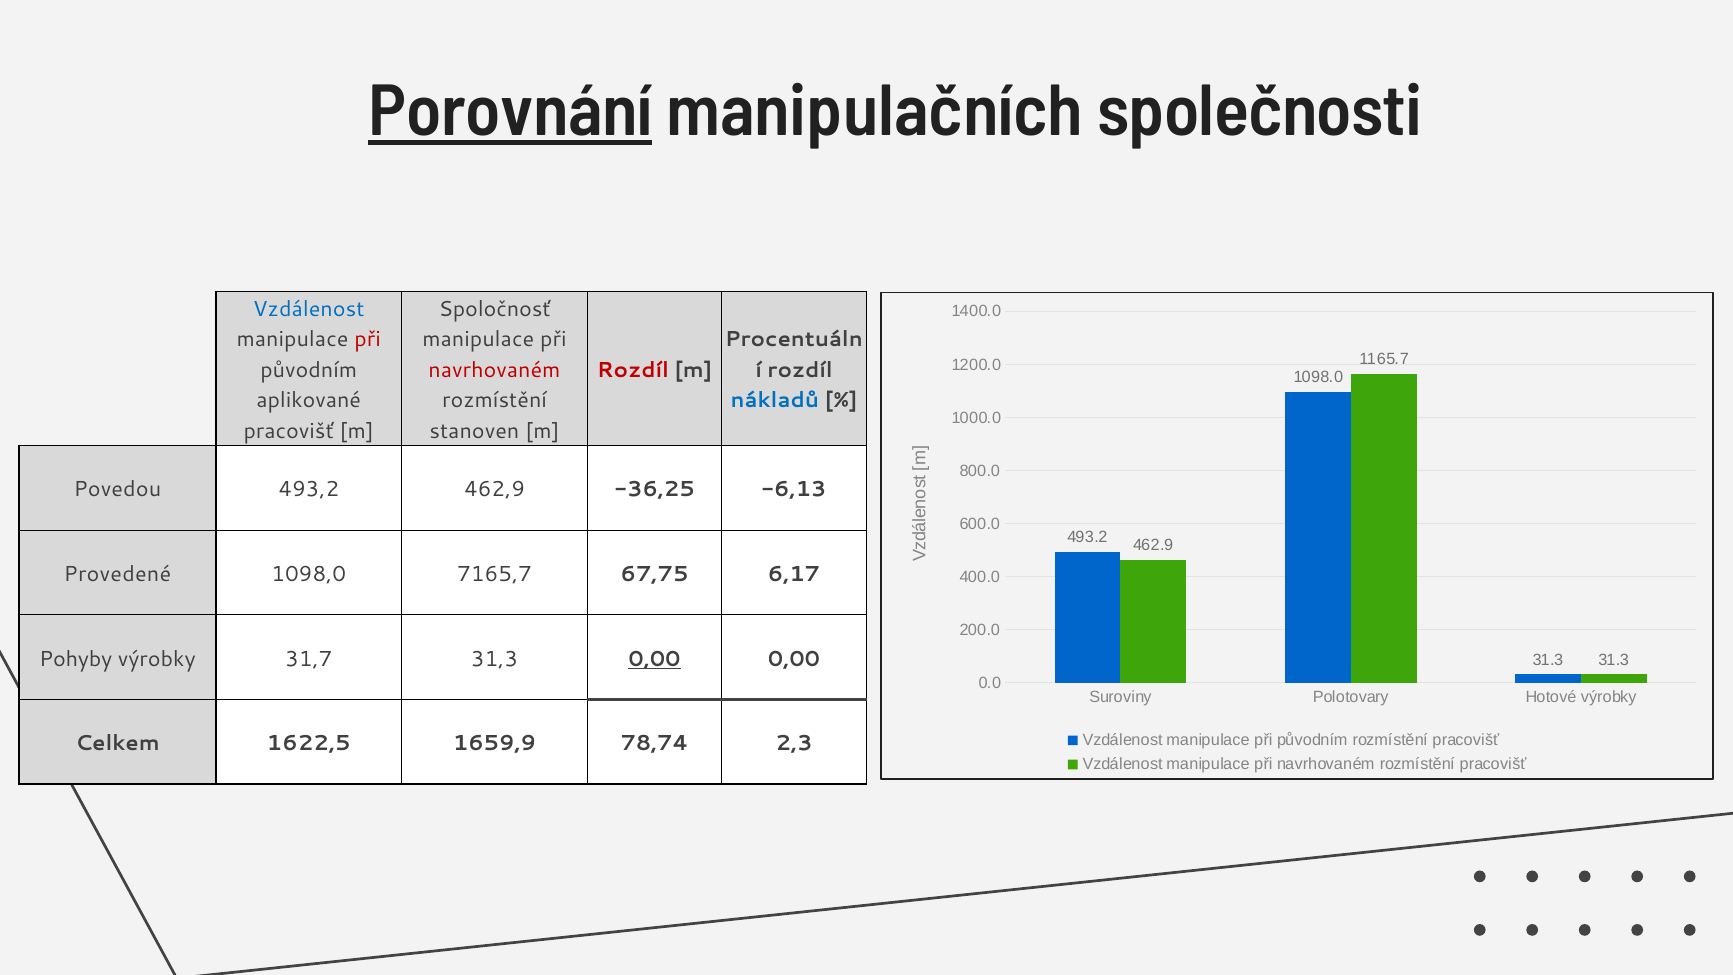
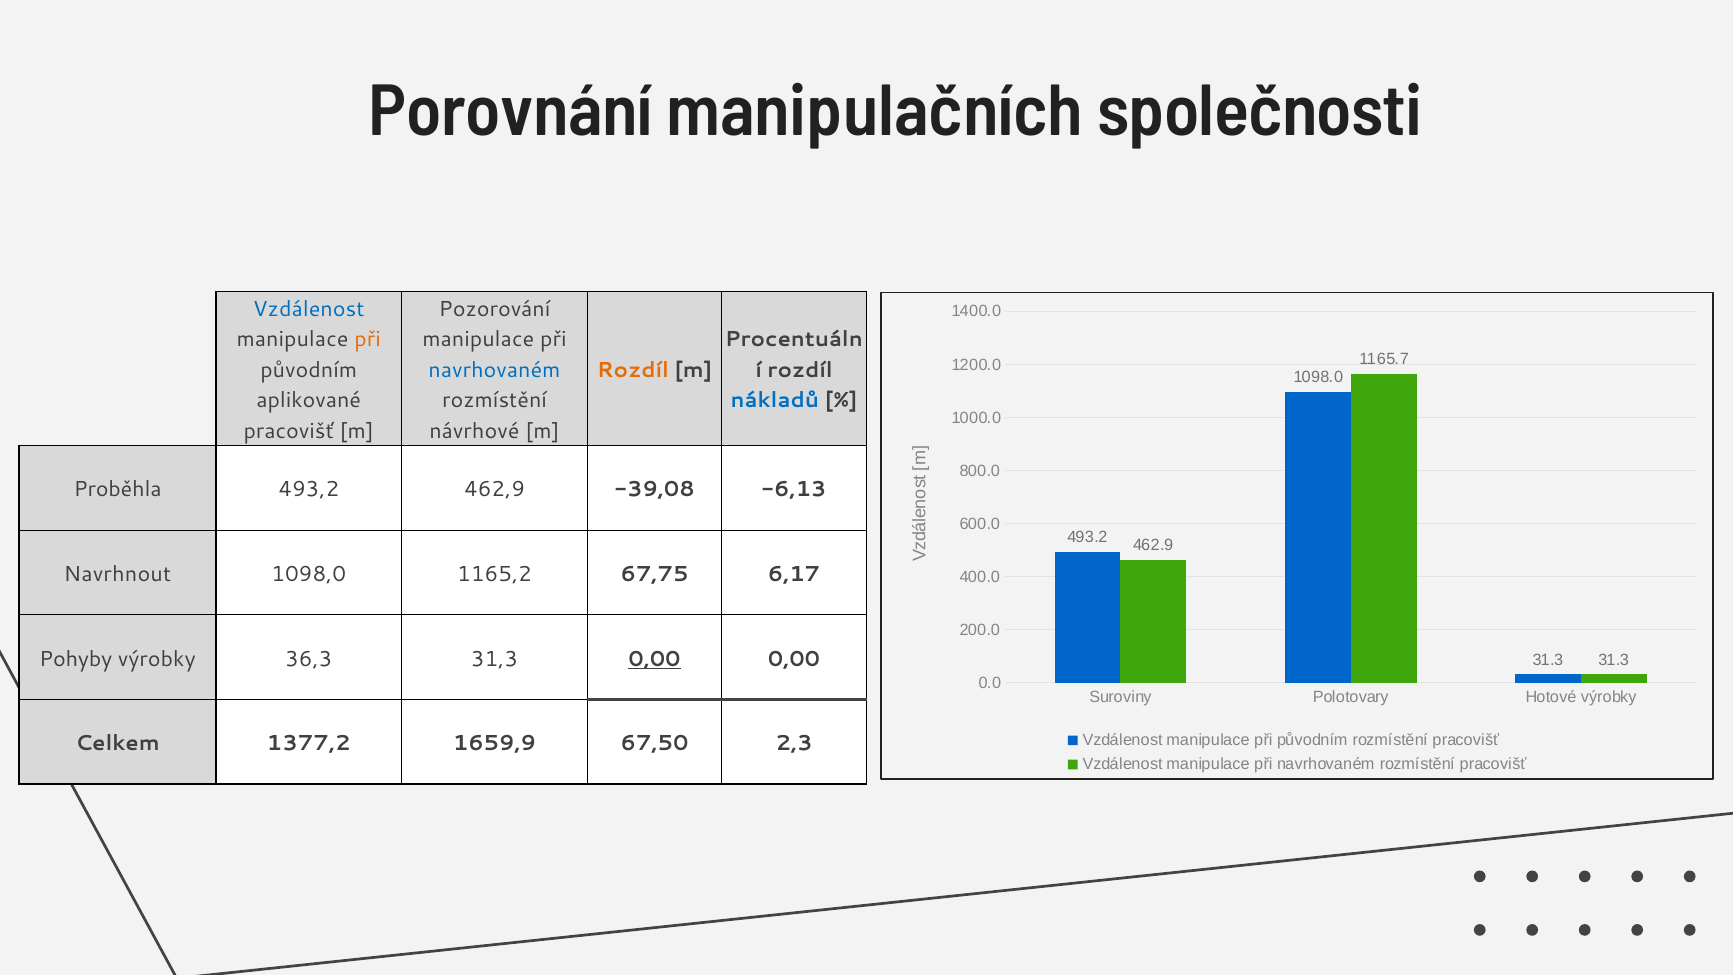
Porovnání underline: present -> none (510, 111)
Spoločnosť: Spoločnosť -> Pozorování (495, 309)
při colour: red -> orange (368, 340)
navrhovaném colour: red -> blue (494, 370)
Rozdíl colour: red -> orange (633, 370)
stanoven: stanoven -> návrhové (474, 431)
Povedou: Povedou -> Proběhla (118, 489)
-36,25: -36,25 -> -39,08 (655, 489)
Provedené: Provedené -> Navrhnout (117, 574)
7165,7: 7165,7 -> 1165,2 (494, 574)
31,7: 31,7 -> 36,3 (309, 659)
1622,5: 1622,5 -> 1377,2 (309, 743)
78,74: 78,74 -> 67,50 (655, 743)
